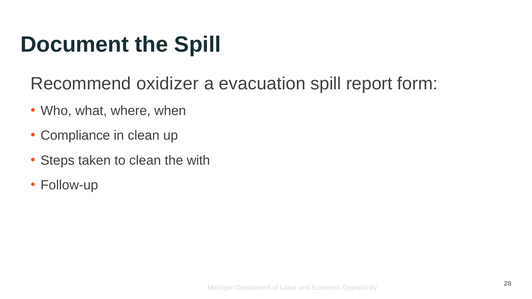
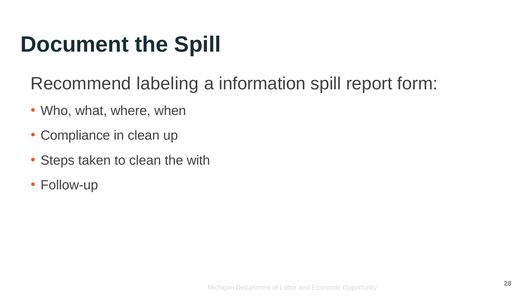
oxidizer: oxidizer -> labeling (168, 84)
evacuation: evacuation -> information (262, 84)
